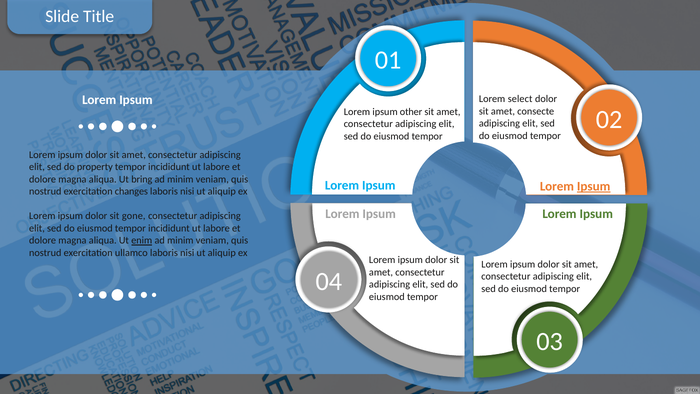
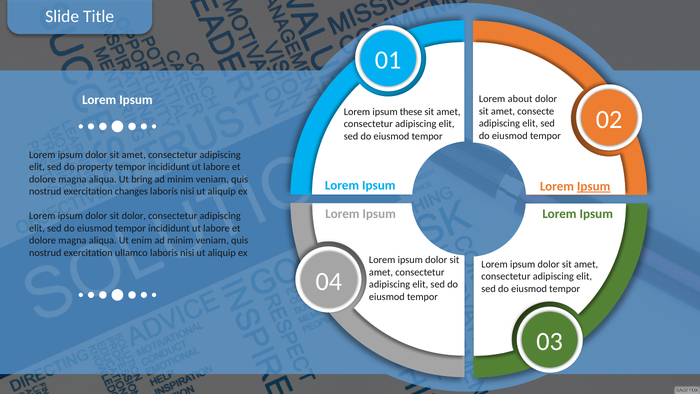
select: select -> about (520, 99)
other: other -> these (411, 112)
sit gone: gone -> dolor (134, 216)
enim underline: present -> none (142, 240)
